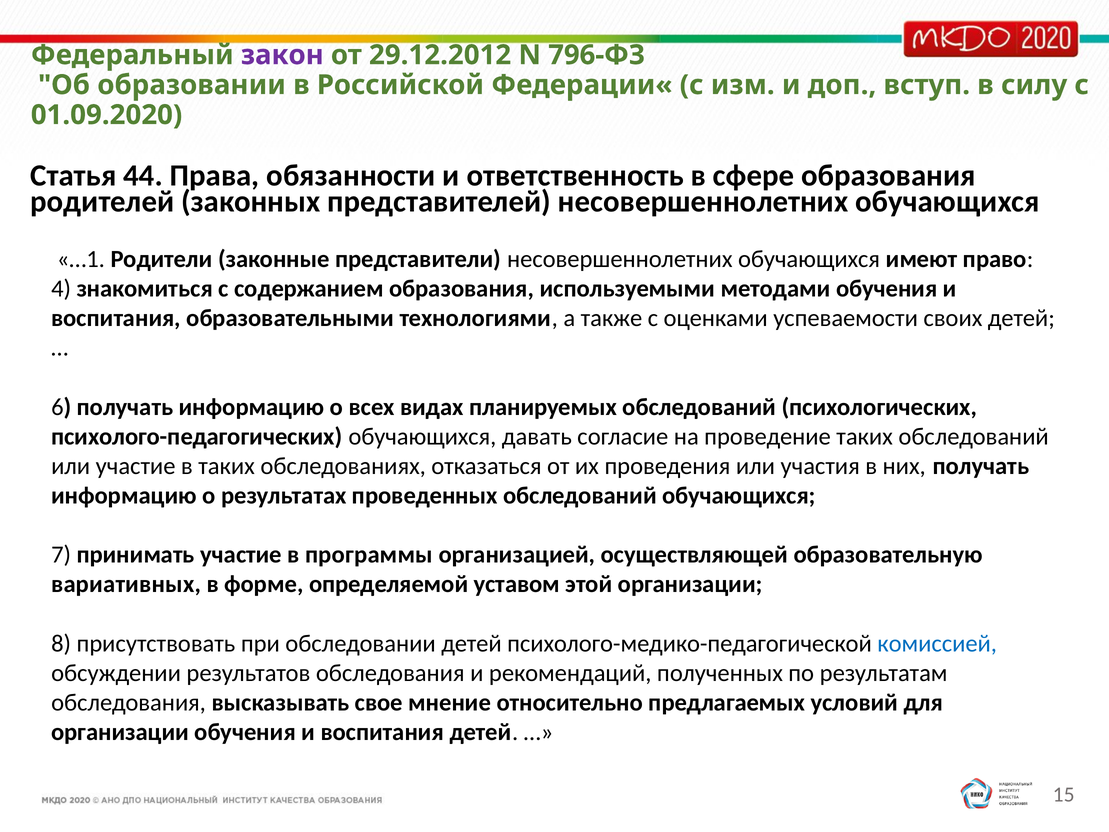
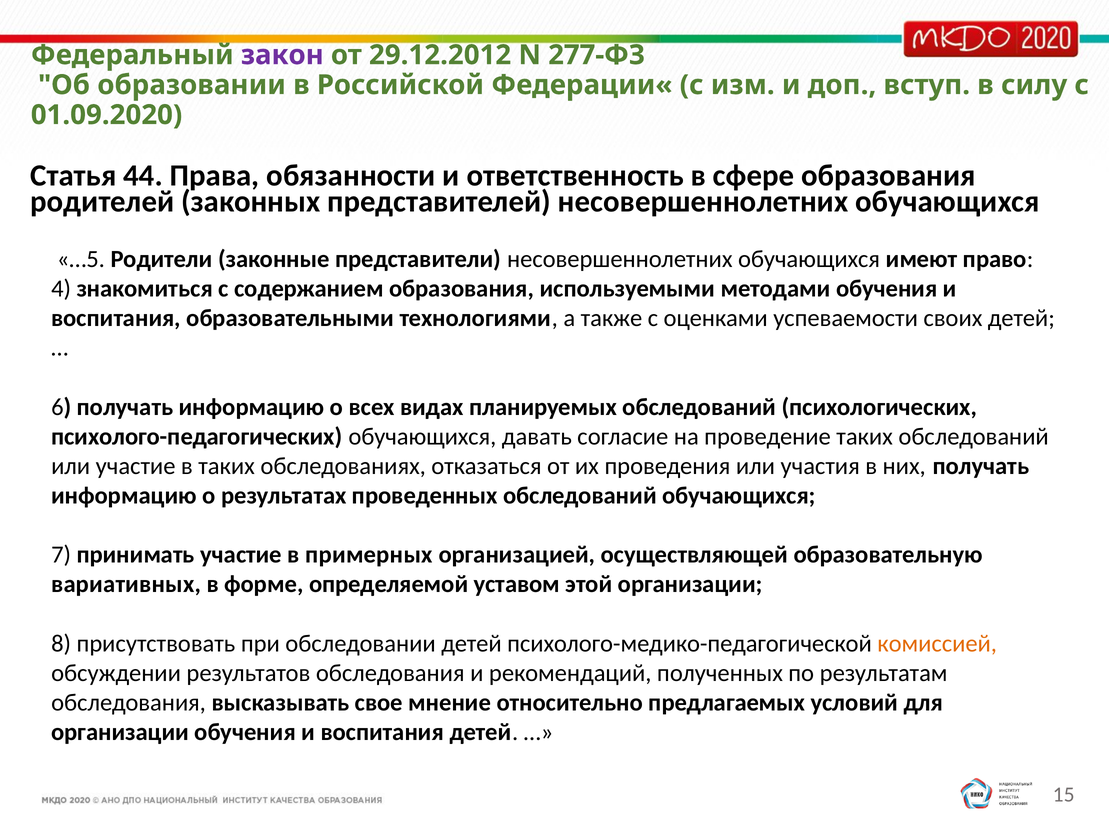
796-ФЗ: 796-ФЗ -> 277-ФЗ (597, 55)
…1: …1 -> …5 (81, 259)
программы: программы -> примерных (369, 555)
комиссией colour: blue -> orange (937, 643)
